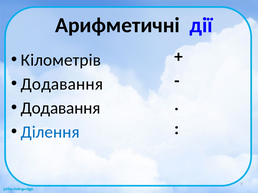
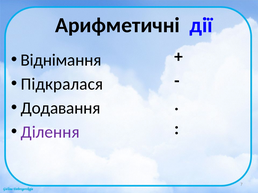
Кілометрів: Кілометрів -> Віднімання (61, 60)
Додавання: Додавання -> Підкралася (62, 84)
Ділення colour: blue -> purple (50, 132)
